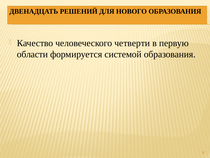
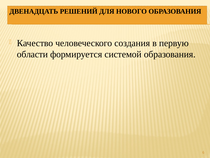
четверти: четверти -> создания (132, 43)
